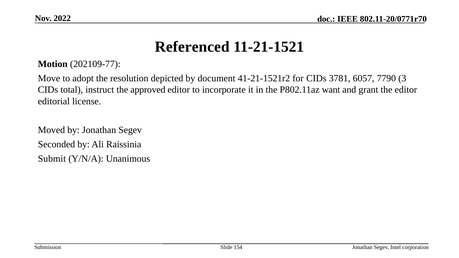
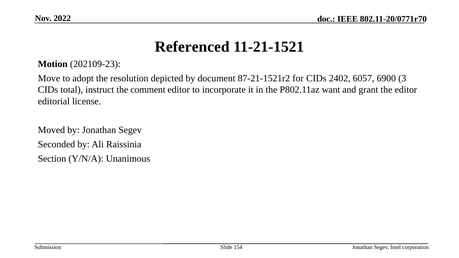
202109-77: 202109-77 -> 202109-23 (95, 64)
41-21-1521r2: 41-21-1521r2 -> 87-21-1521r2 (264, 78)
3781: 3781 -> 2402 (340, 78)
7790: 7790 -> 6900 (386, 78)
approved: approved -> comment (148, 90)
Submit: Submit -> Section (52, 159)
